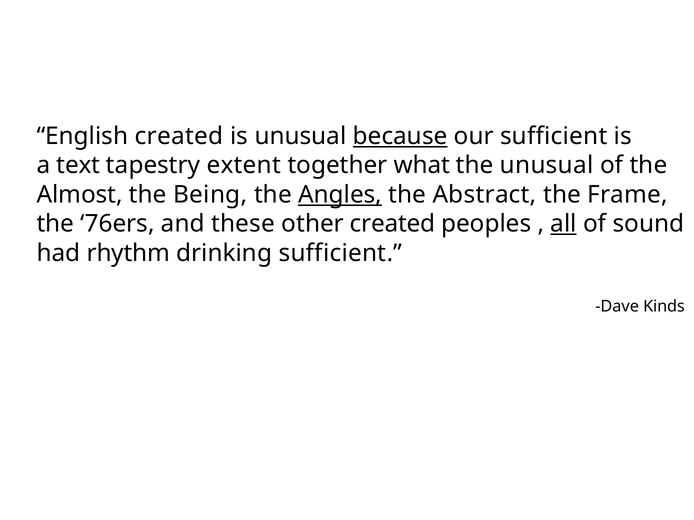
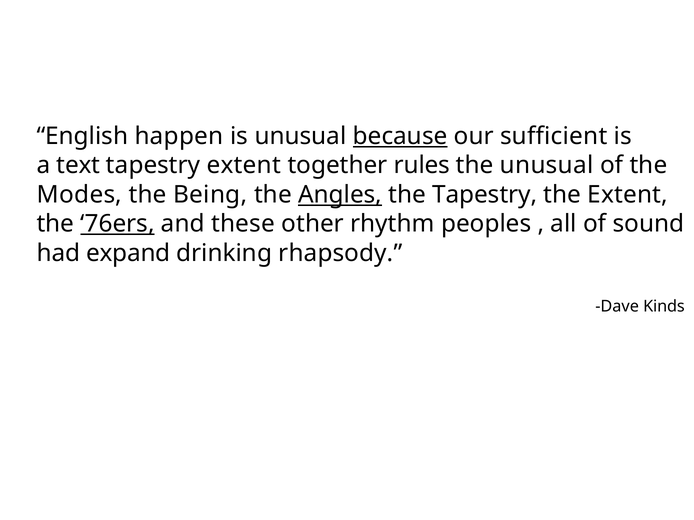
English created: created -> happen (179, 136)
what: what -> rules (422, 166)
Almost: Almost -> Modes (79, 195)
the Abstract: Abstract -> Tapestry (485, 195)
the Frame: Frame -> Extent (628, 195)
76ers underline: none -> present (118, 224)
other created: created -> rhythm (392, 224)
all underline: present -> none (564, 224)
rhythm: rhythm -> expand (128, 253)
drinking sufficient: sufficient -> rhapsody (340, 253)
